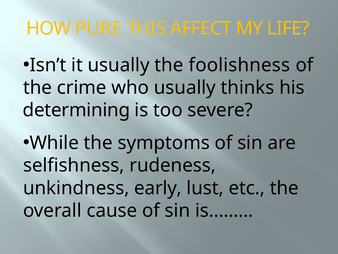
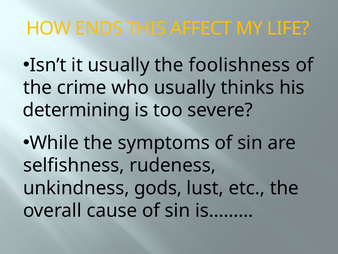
PURE: PURE -> ENDS (99, 28)
early: early -> gods (158, 188)
